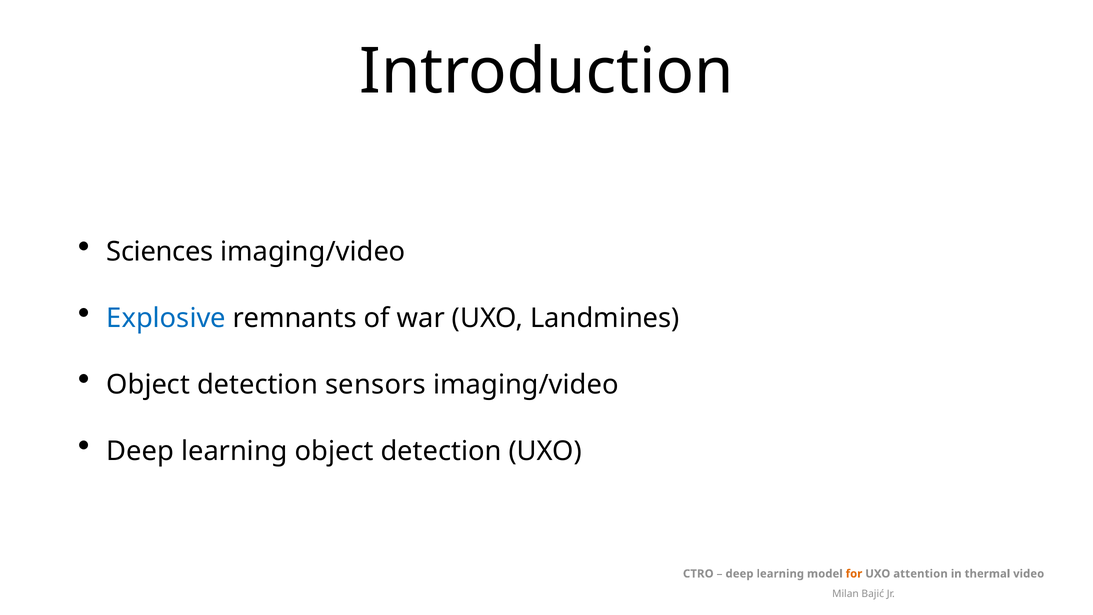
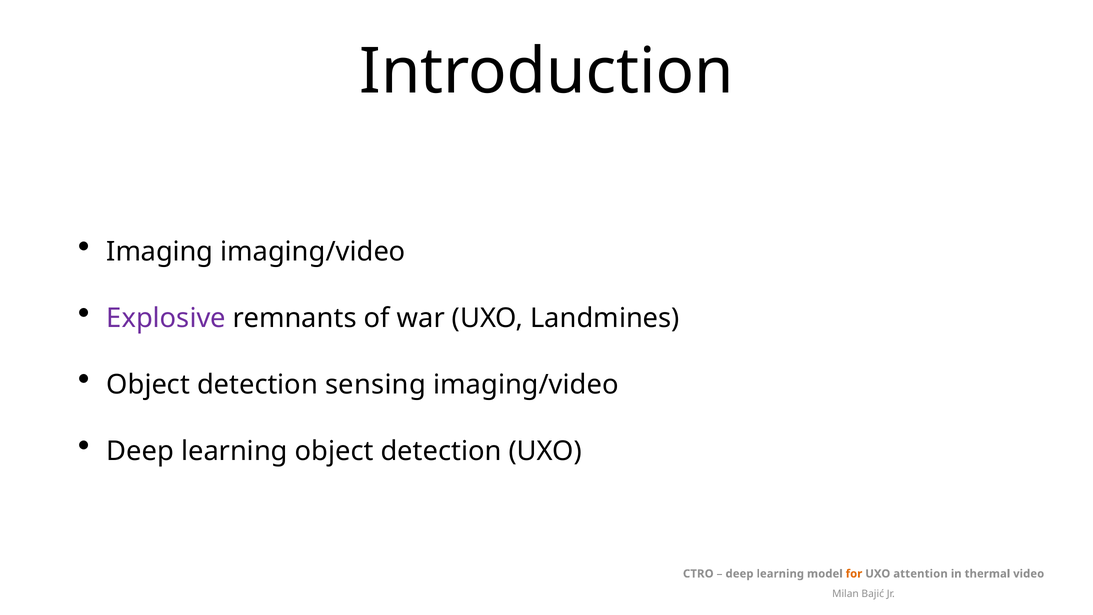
Sciences: Sciences -> Imaging (160, 252)
Explosive colour: blue -> purple (166, 318)
sensors: sensors -> sensing (376, 385)
